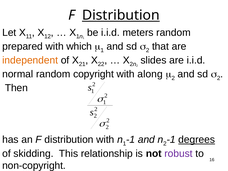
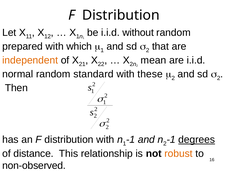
Distribution underline: present -> none (121, 15)
meters: meters -> without (138, 33)
slides: slides -> mean (153, 60)
copyright: copyright -> standard (93, 74)
along: along -> these (150, 74)
skidding: skidding -> distance (34, 153)
robust colour: purple -> orange (178, 153)
non-copyright: non-copyright -> non-observed (34, 166)
